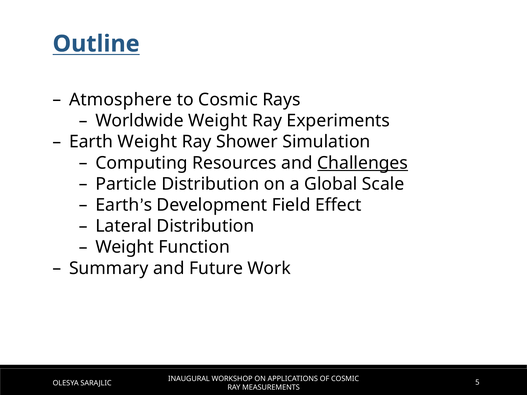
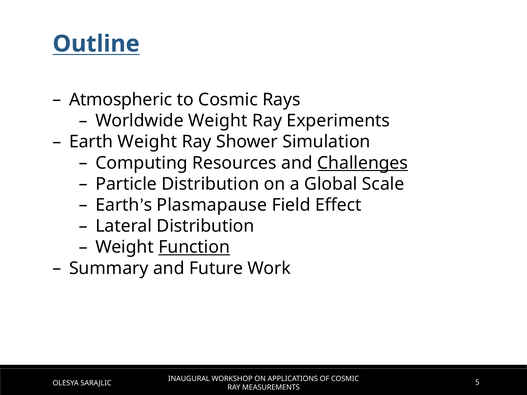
Atmosphere: Atmosphere -> Atmospheric (121, 100)
Development: Development -> Plasmapause (212, 205)
Function underline: none -> present (194, 247)
